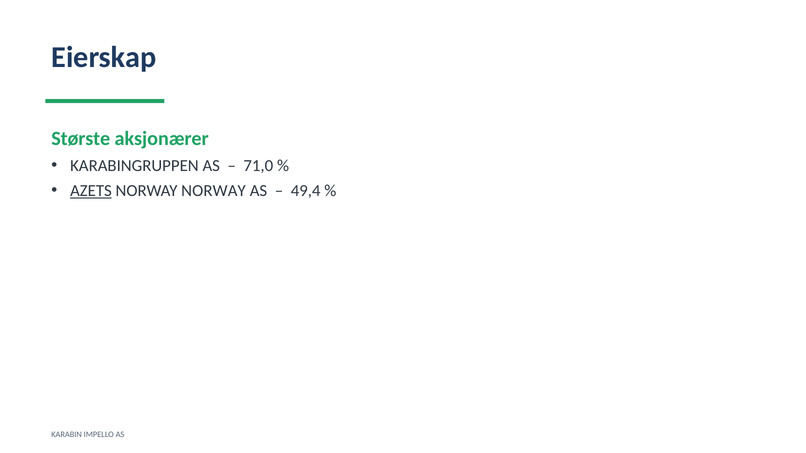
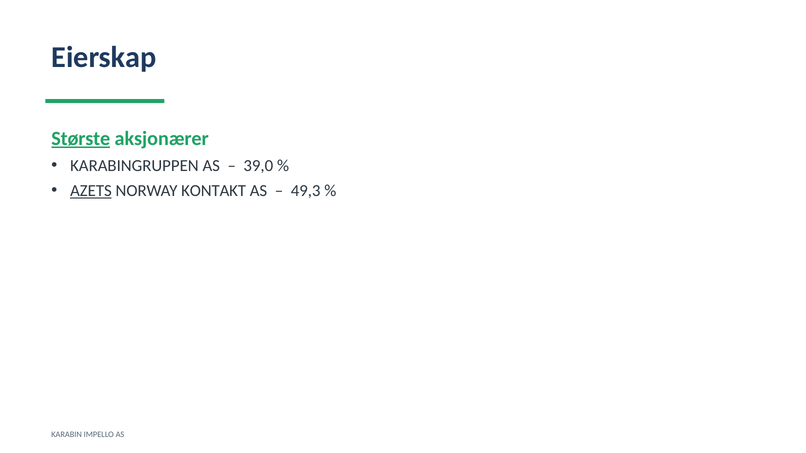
Største underline: none -> present (81, 139)
71,0: 71,0 -> 39,0 (258, 166)
NORWAY NORWAY: NORWAY -> KONTAKT (214, 191)
49,4: 49,4 -> 49,3 (306, 191)
